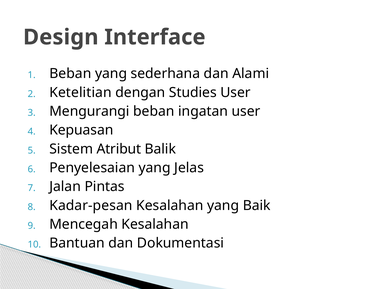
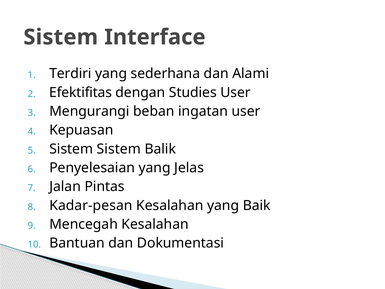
Design: Design -> Sistem (61, 37)
Beban: Beban -> Terdiri (70, 74)
Ketelitian: Ketelitian -> Efektifitas (81, 92)
Sistem Atribut: Atribut -> Sistem (119, 149)
